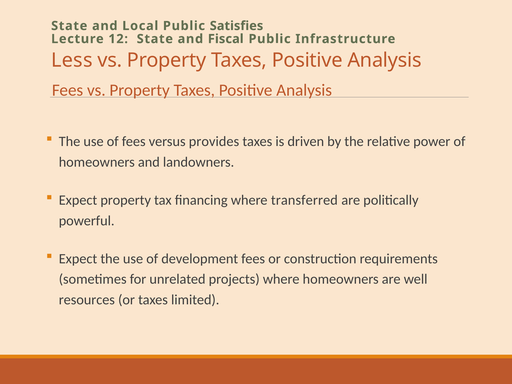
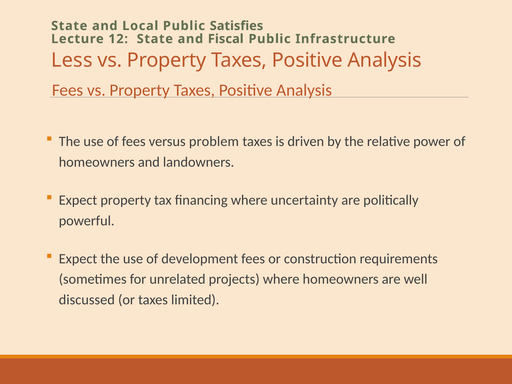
provides: provides -> problem (214, 142)
transferred: transferred -> uncertainty (304, 200)
resources: resources -> discussed (87, 300)
